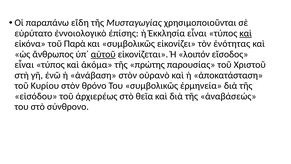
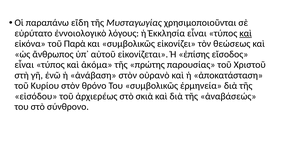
ἐπίσης: ἐπίσης -> λόγους (124, 33)
ἑνότητας: ἑνότητας -> θεώσεως (232, 44)
αὐτοῦ underline: present -> none (103, 54)
λοιπόν: λοιπόν -> ἐπίσης (194, 54)
θεῖα: θεῖα -> σκιὰ (144, 96)
